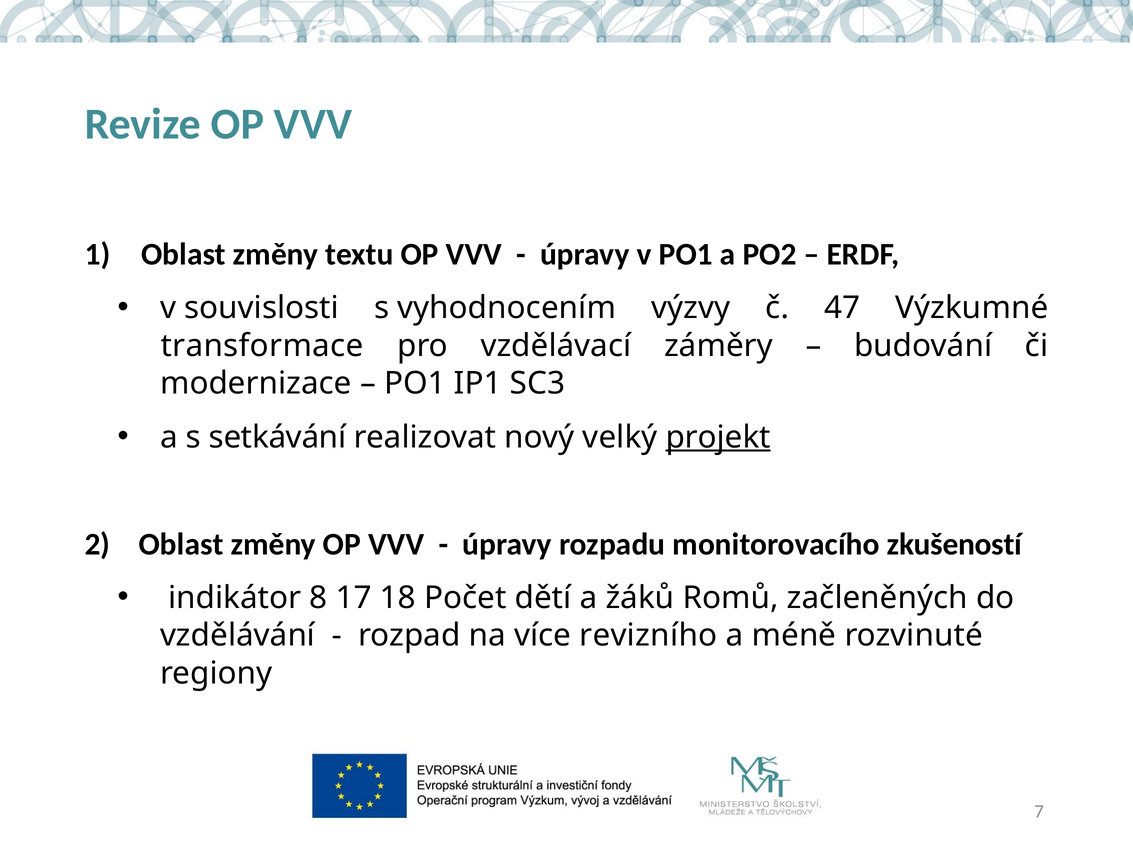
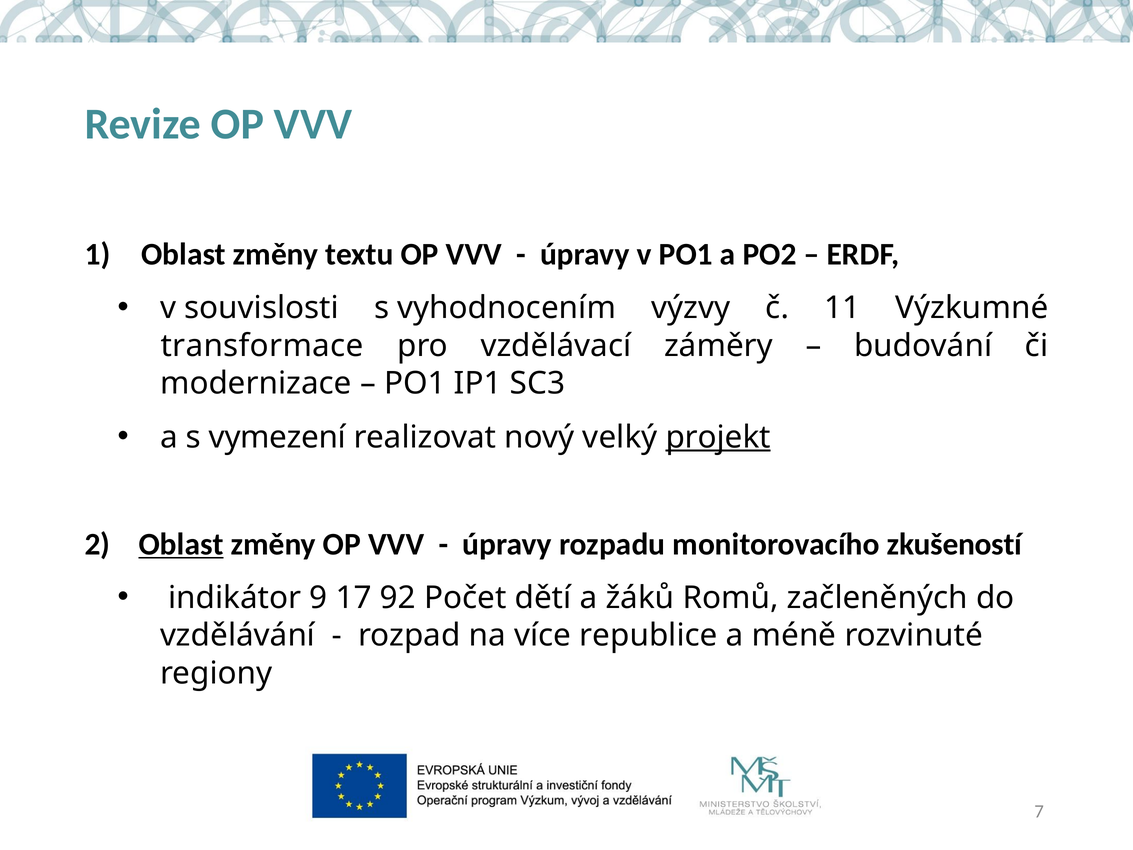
47: 47 -> 11 (842, 308)
setkávání: setkávání -> vymezení (277, 437)
Oblast underline: none -> present (181, 544)
8: 8 -> 9 (318, 598)
18: 18 -> 92 (398, 598)
revizního: revizního -> republice (648, 635)
